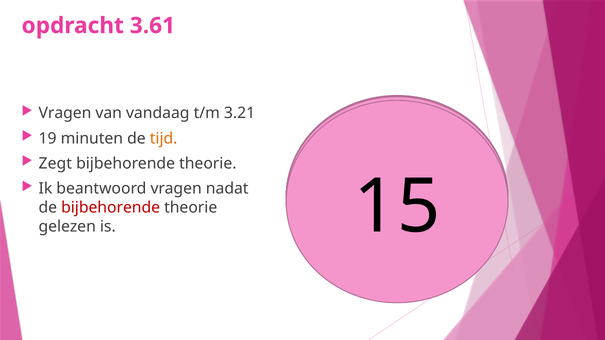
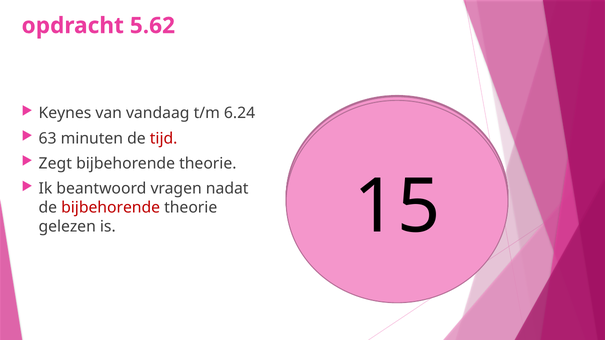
3.61: 3.61 -> 5.62 (152, 26)
Vragen: Vragen -> Keynes (65, 113)
3.21: 3.21 -> 6.24 (240, 113)
19: 19 -> 63 (48, 138)
tijd colour: orange -> red (164, 138)
